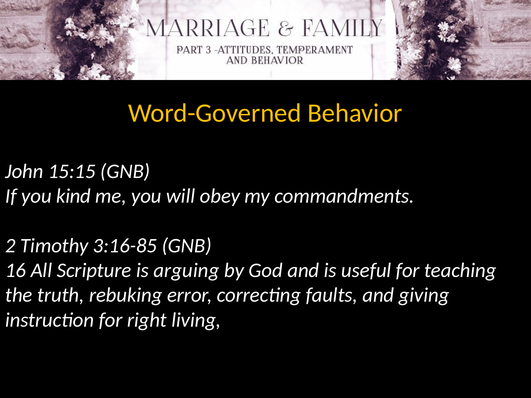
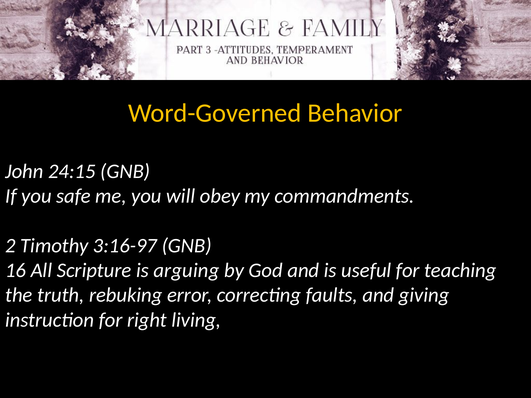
15:15: 15:15 -> 24:15 (72, 171)
kind: kind -> safe (74, 196)
3:16-85: 3:16-85 -> 3:16-97 (125, 246)
